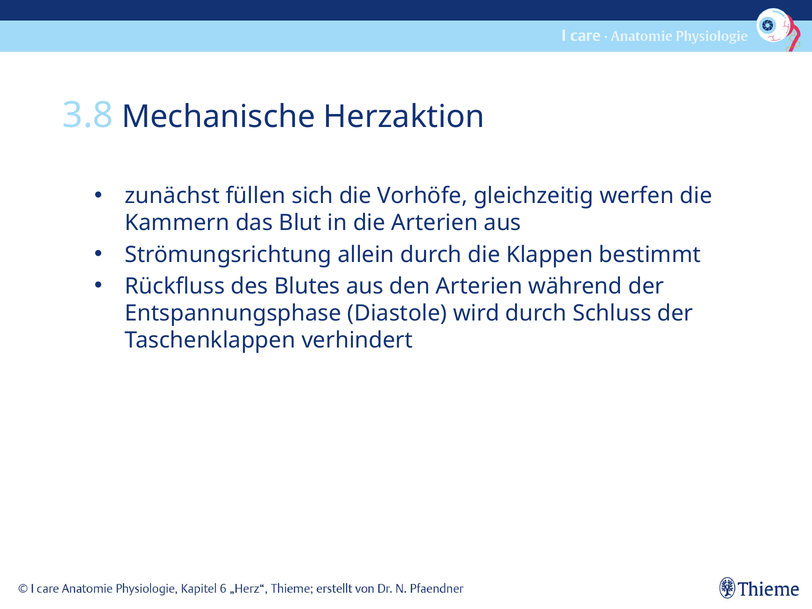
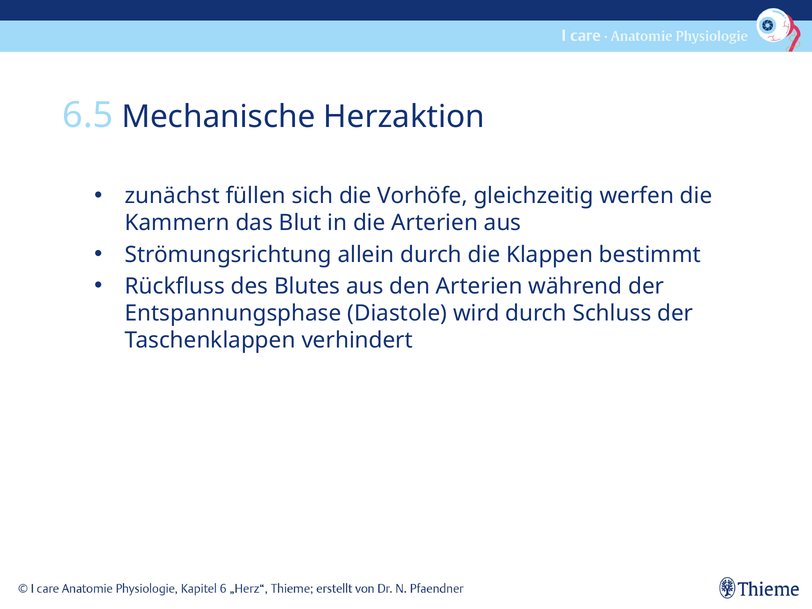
3.8: 3.8 -> 6.5 (88, 115)
